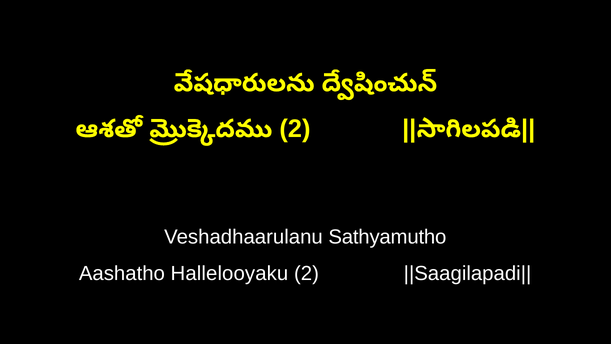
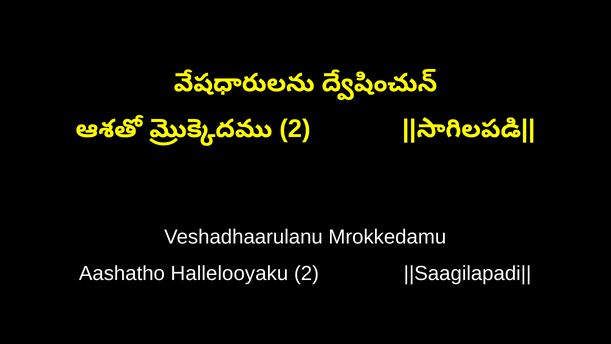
Sathyamutho: Sathyamutho -> Mrokkedamu (387, 237)
